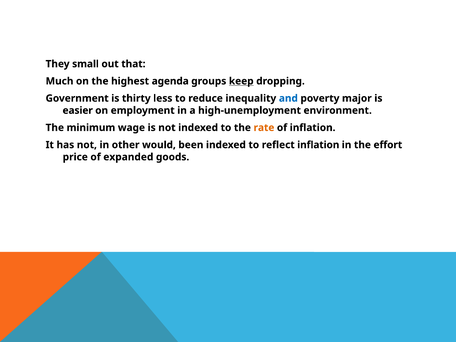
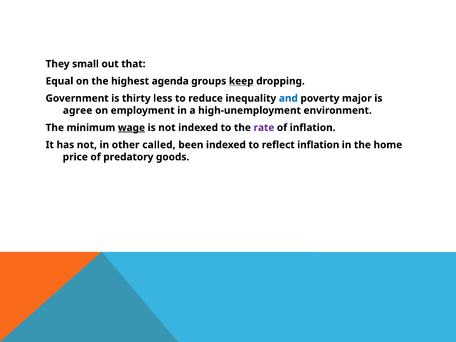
Much: Much -> Equal (59, 81)
easier: easier -> agree (78, 110)
wage underline: none -> present (131, 128)
rate colour: orange -> purple (264, 128)
would: would -> called (159, 145)
effort: effort -> home (388, 145)
expanded: expanded -> predatory (128, 157)
